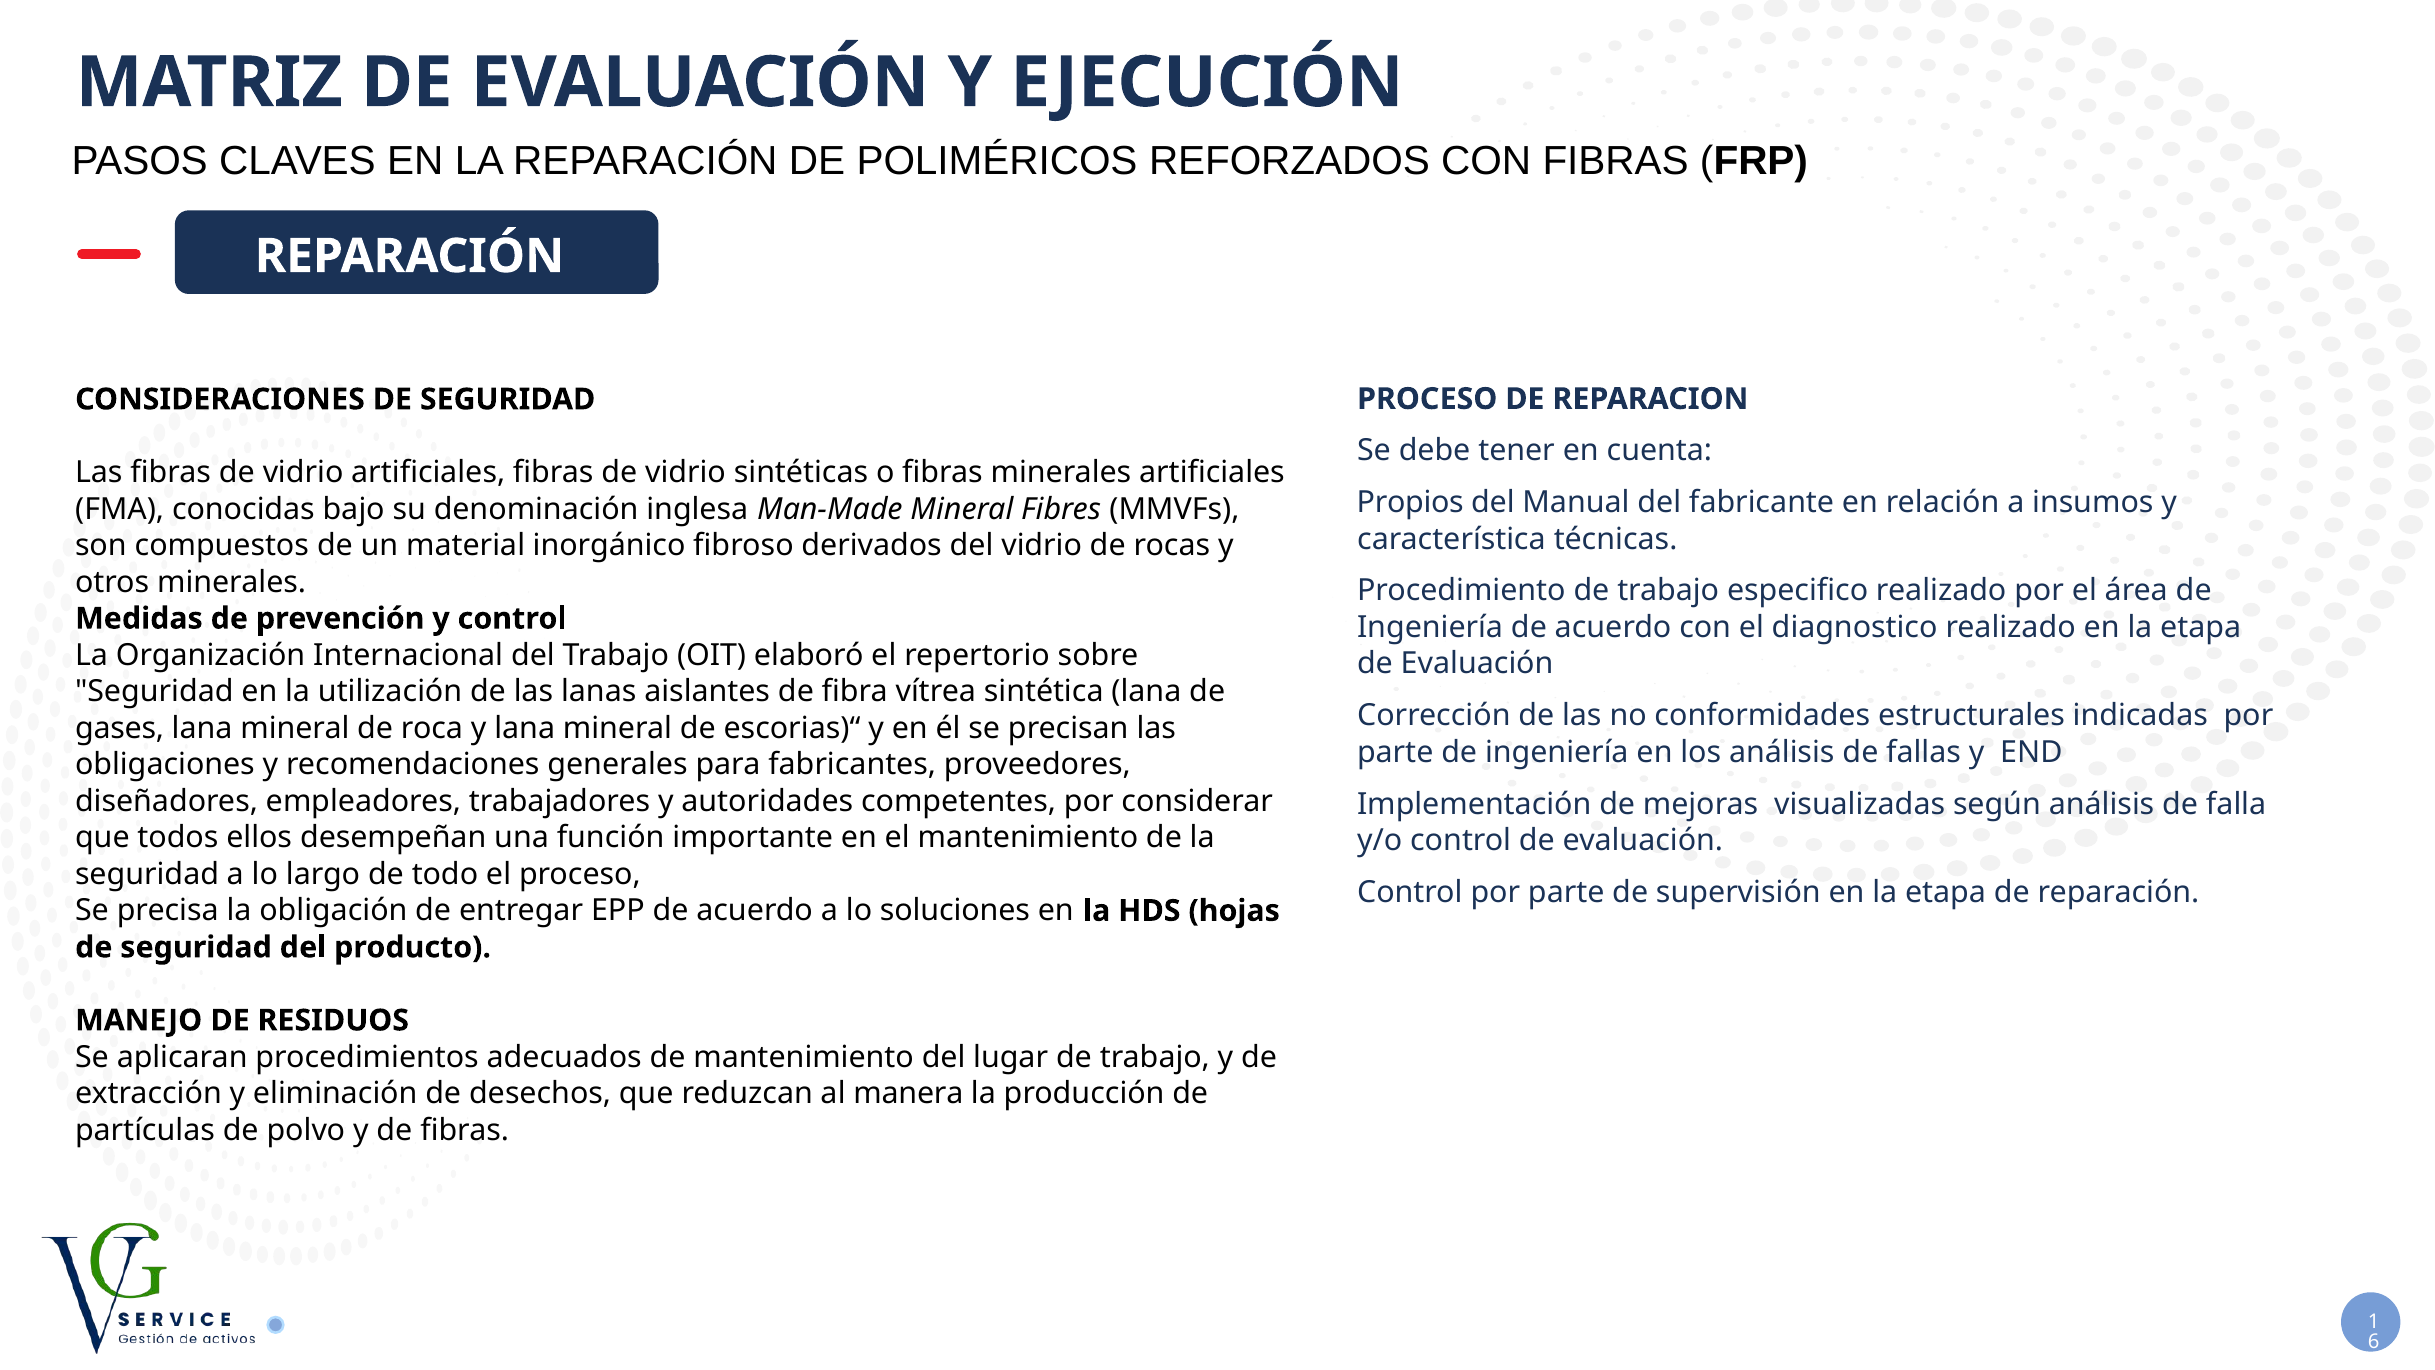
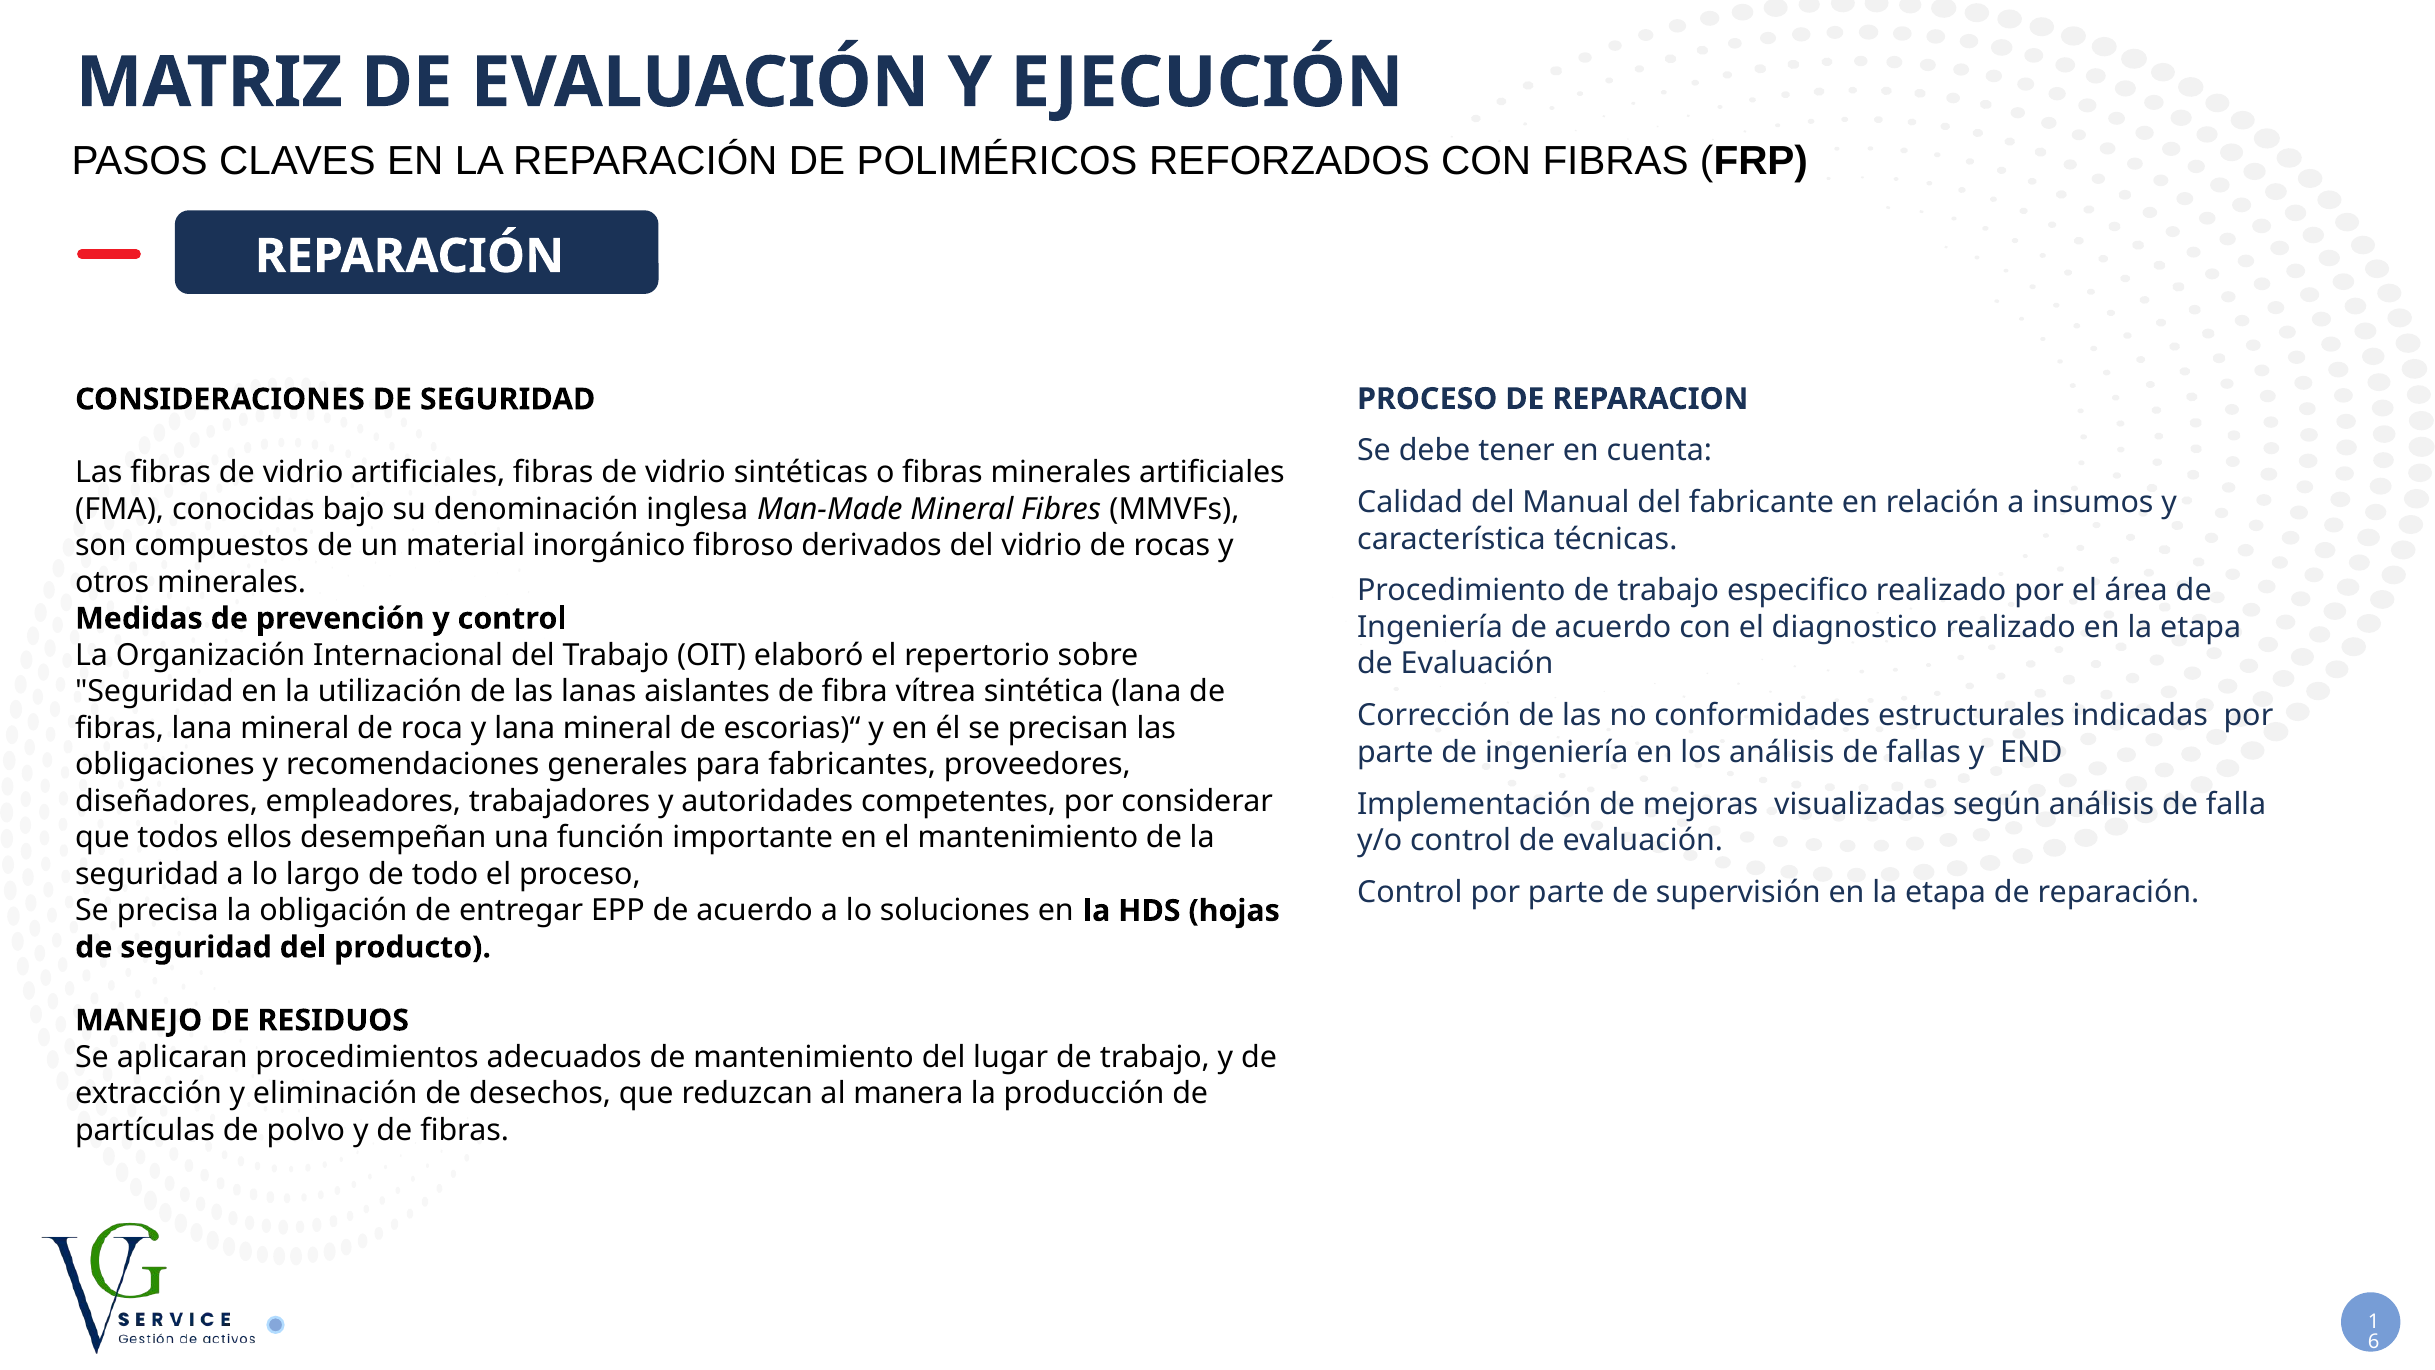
Propios: Propios -> Calidad (1410, 502)
gases: gases -> fibras (120, 728)
